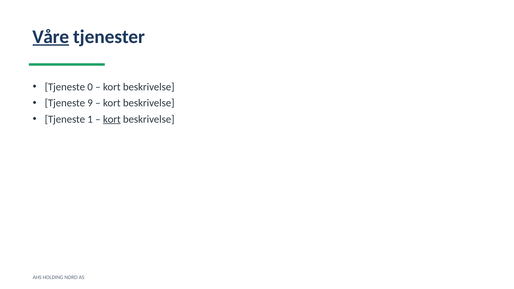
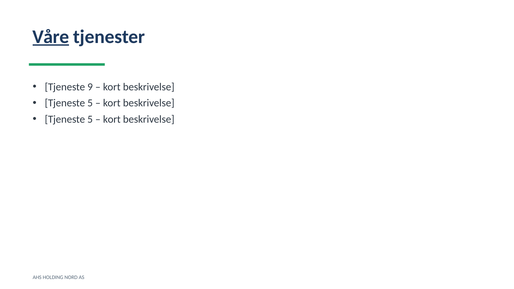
0: 0 -> 9 (90, 87)
9: 9 -> 5 (90, 103)
1: 1 -> 5 (90, 119)
kort underline: present -> none (112, 119)
